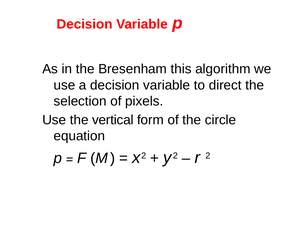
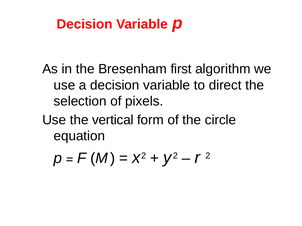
this: this -> first (181, 69)
